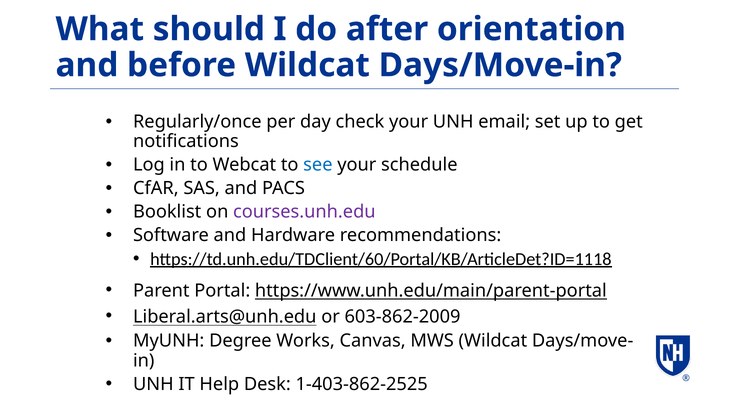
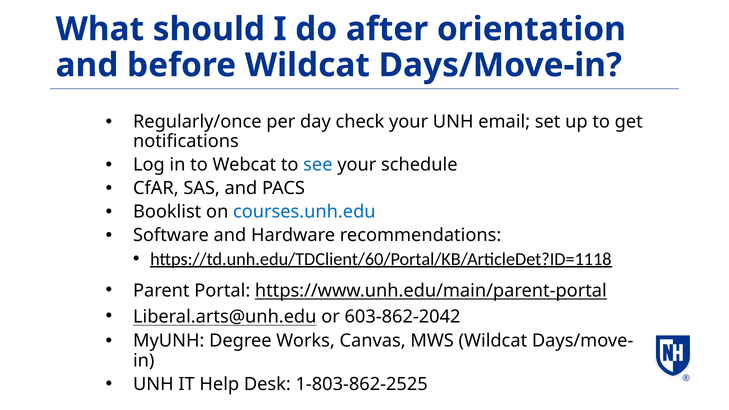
courses.unh.edu colour: purple -> blue (304, 212)
603-862-2009: 603-862-2009 -> 603-862-2042 (403, 317)
1-403-862-2525: 1-403-862-2525 -> 1-803-862-2525 (362, 384)
